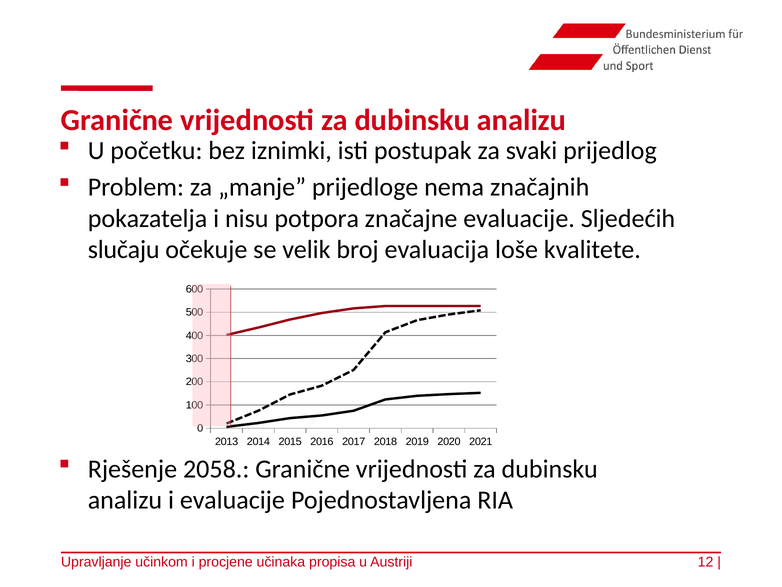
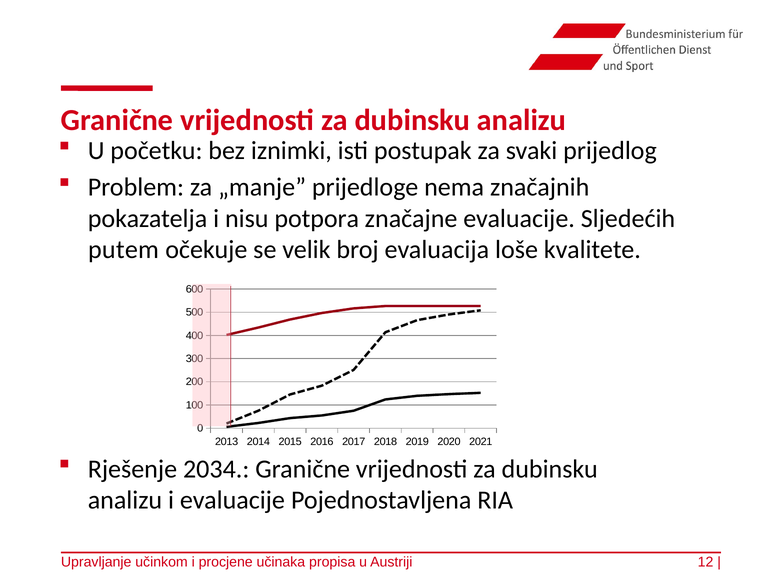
slučaju: slučaju -> putem (123, 250)
2058: 2058 -> 2034 (216, 469)
